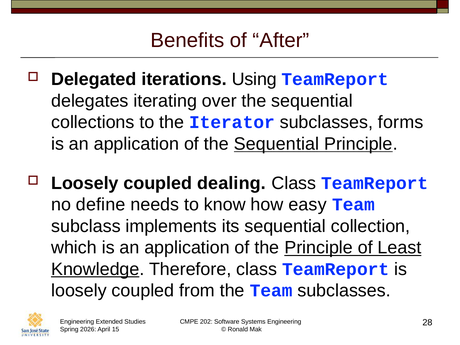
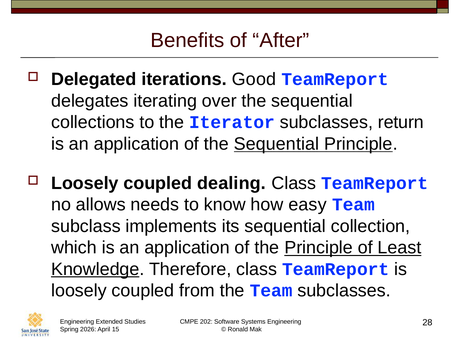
Using: Using -> Good (254, 79)
forms: forms -> return (401, 122)
define: define -> allows (101, 205)
